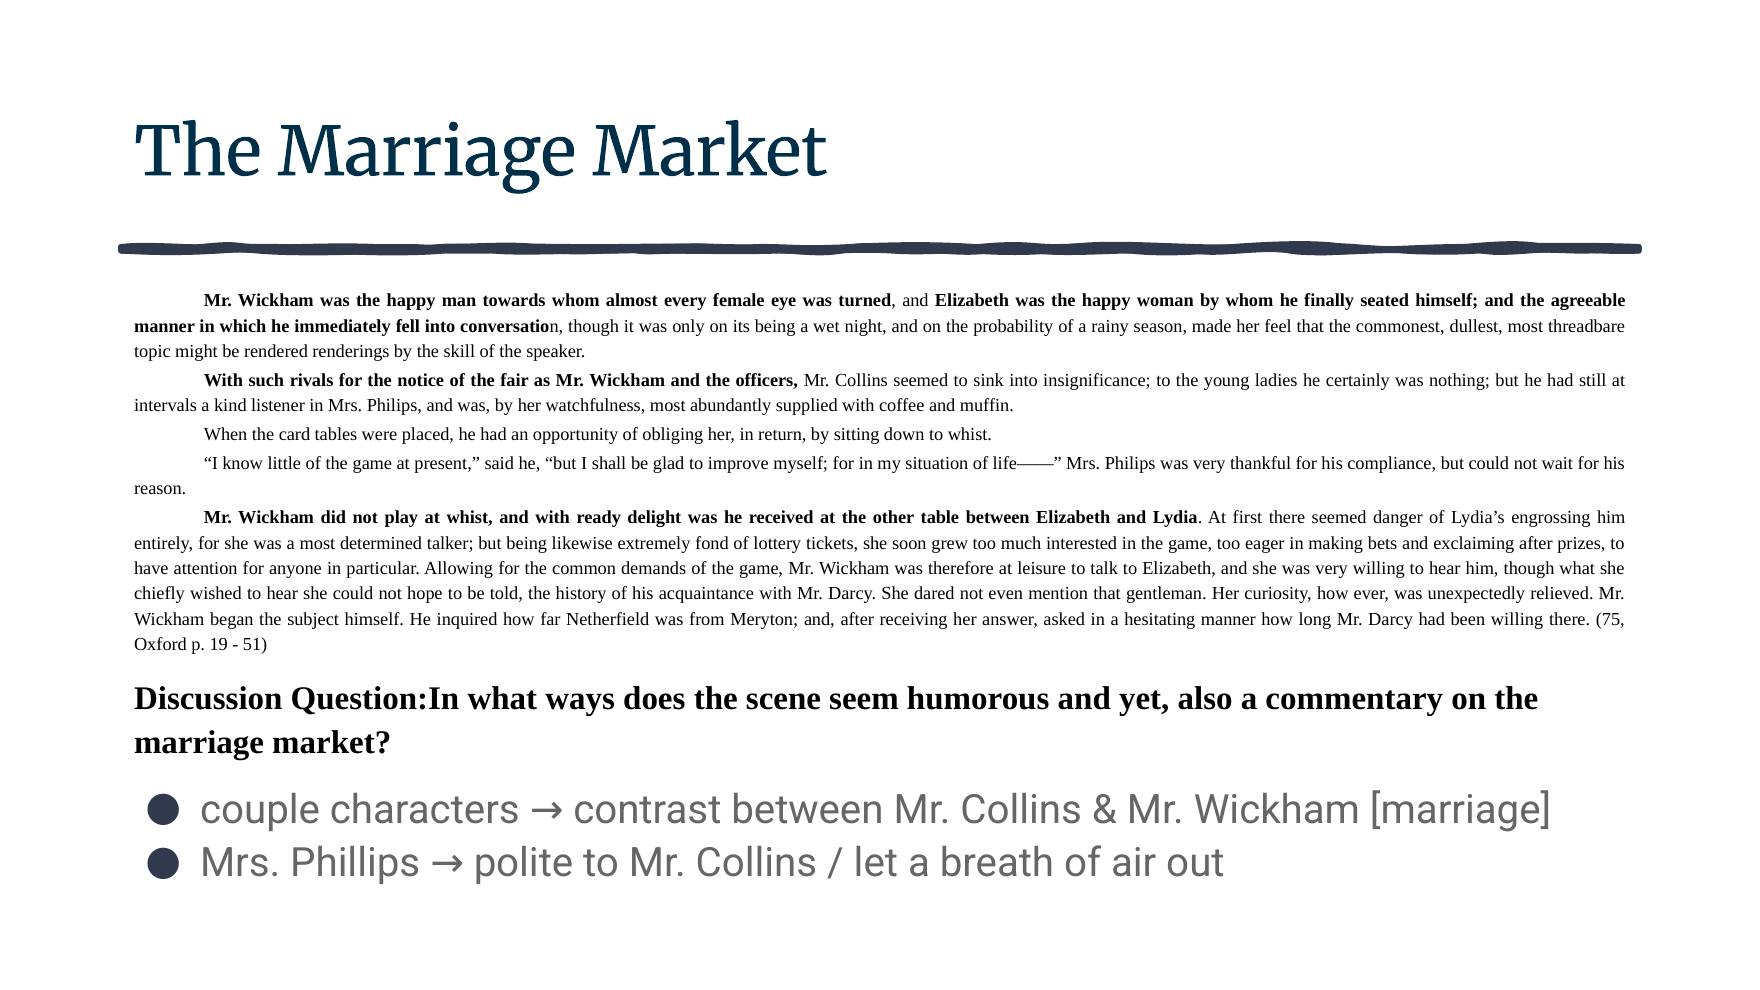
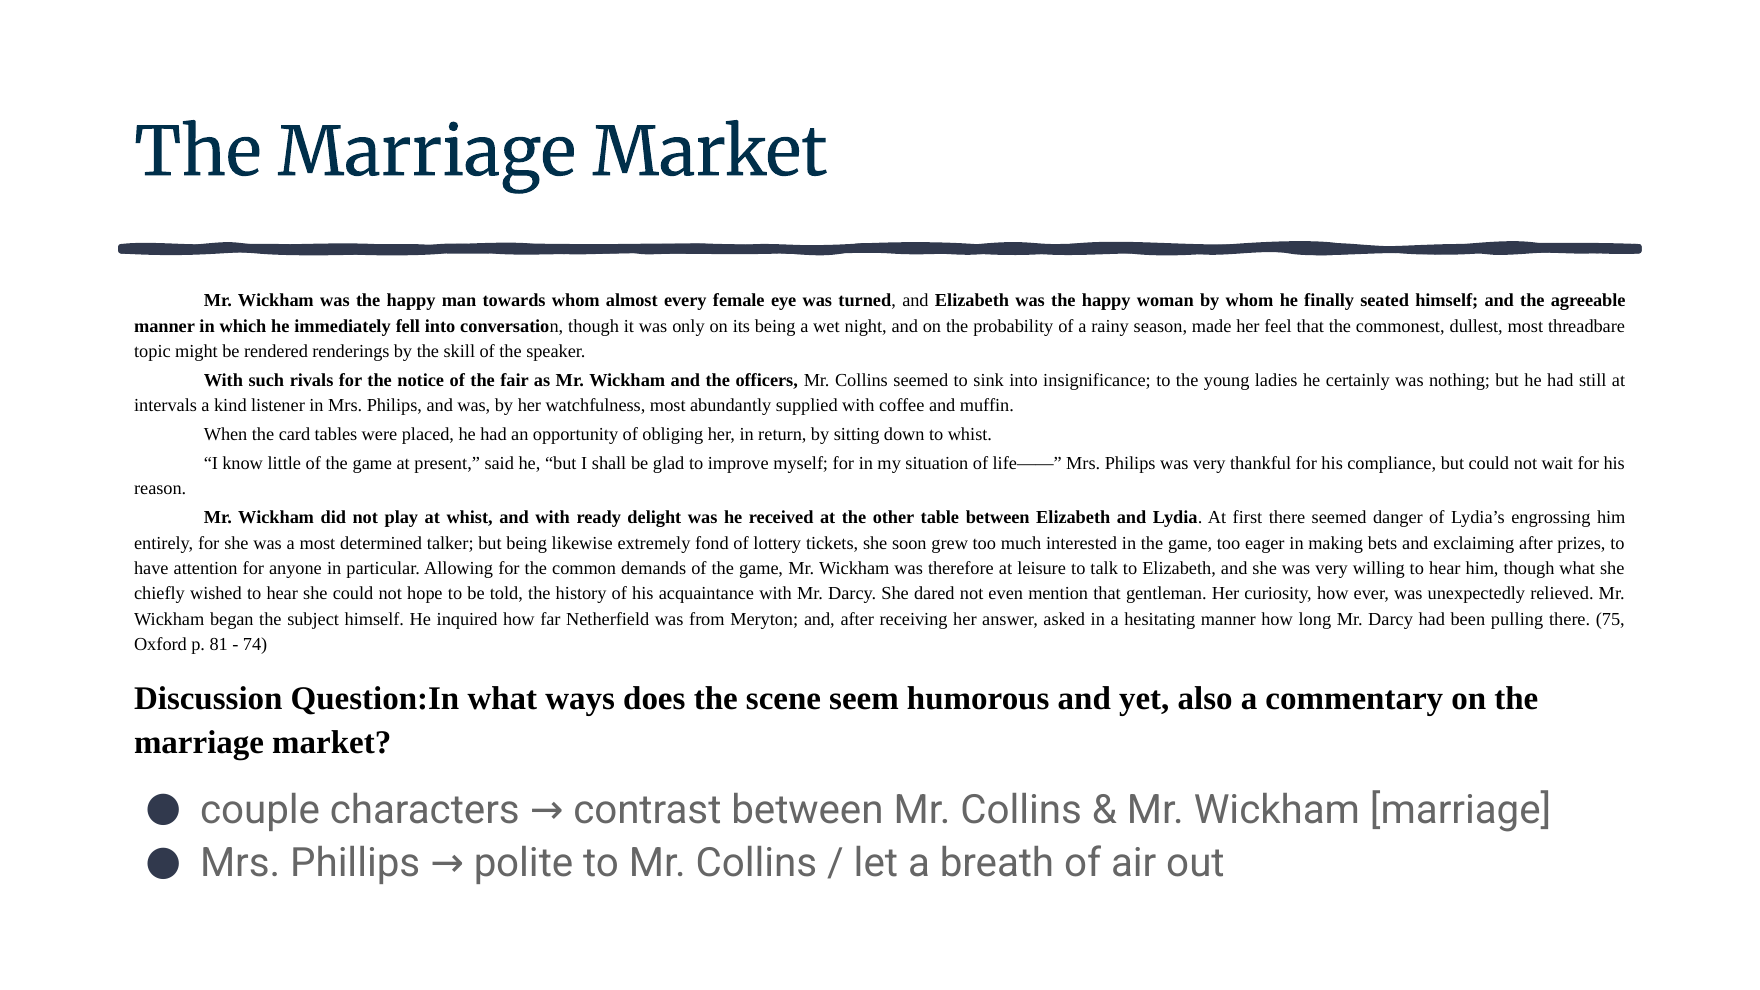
been willing: willing -> pulling (1517, 619)
19: 19 -> 81 (219, 644)
51: 51 -> 74 (255, 644)
